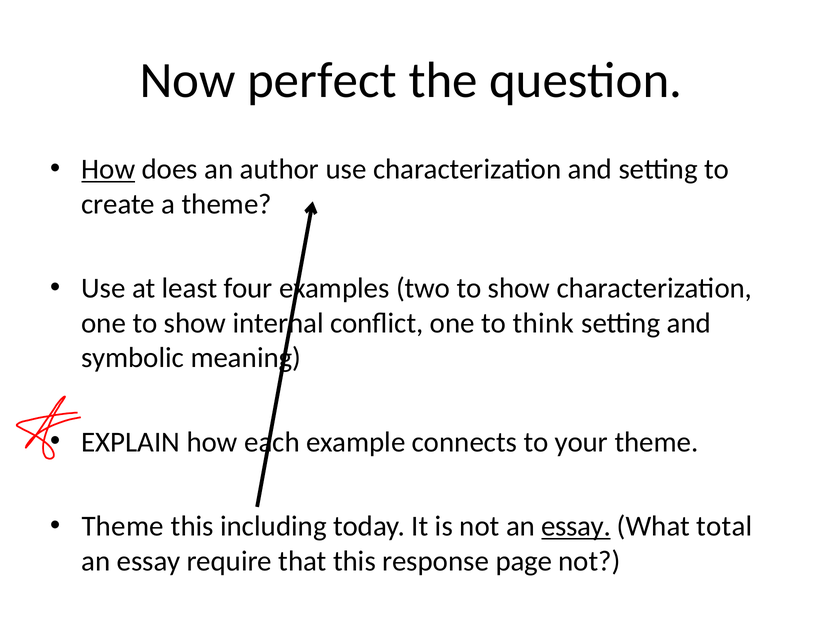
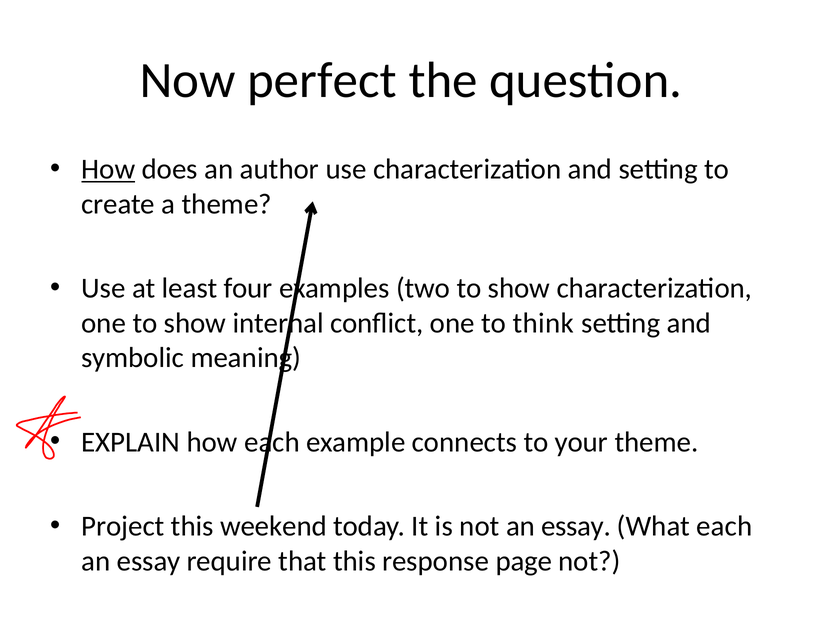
Theme: Theme -> Project (123, 527)
including: including -> weekend (274, 527)
essay underline: present -> none (576, 527)
What total: total -> each (724, 527)
